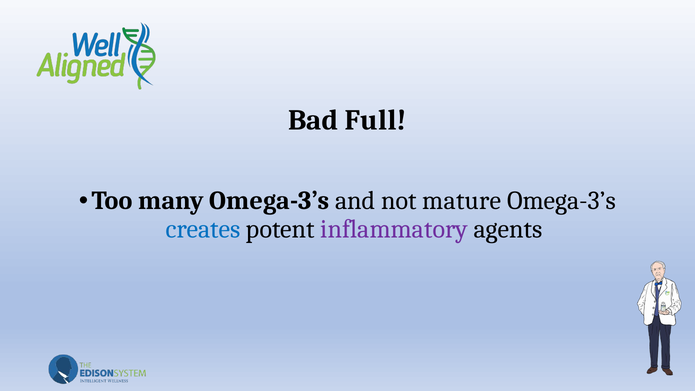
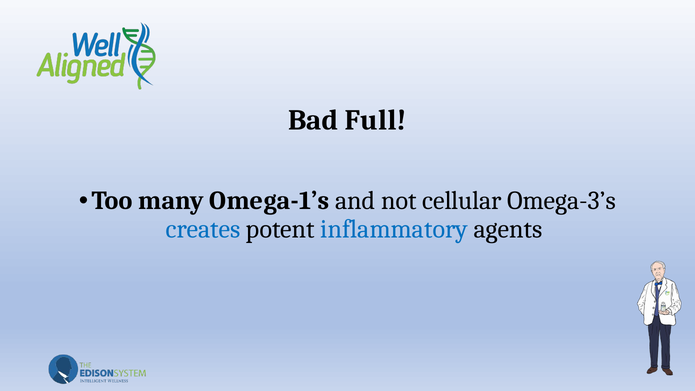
many Omega-3’s: Omega-3’s -> Omega-1’s (269, 201)
mature: mature -> cellular (462, 201)
inflammatory colour: purple -> blue (394, 229)
